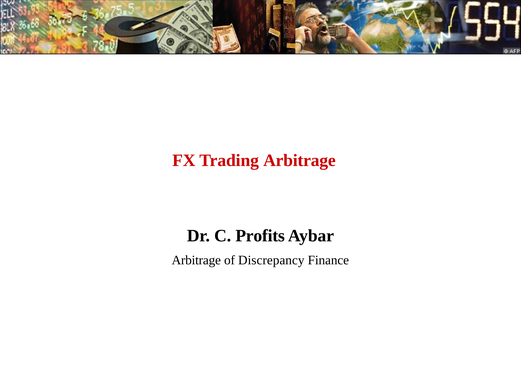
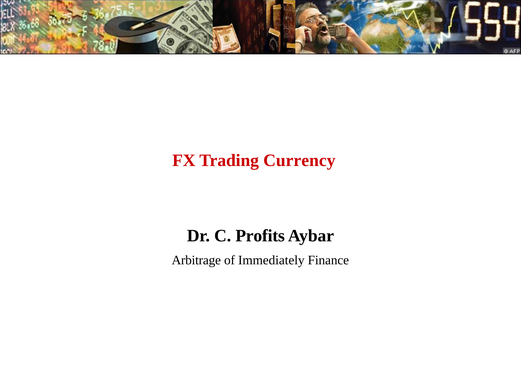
Trading Arbitrage: Arbitrage -> Currency (299, 160)
Discrepancy: Discrepancy -> Immediately (271, 260)
